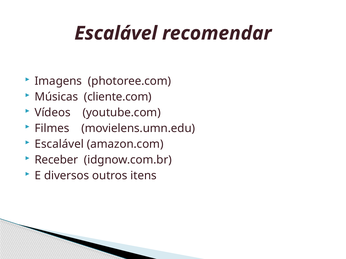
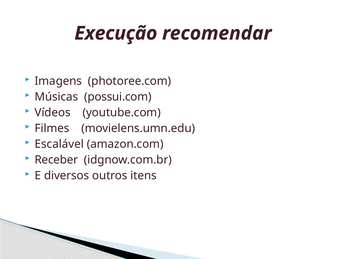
Escalável: Escalável -> Execução (116, 33)
cliente.com: cliente.com -> possui.com (118, 97)
